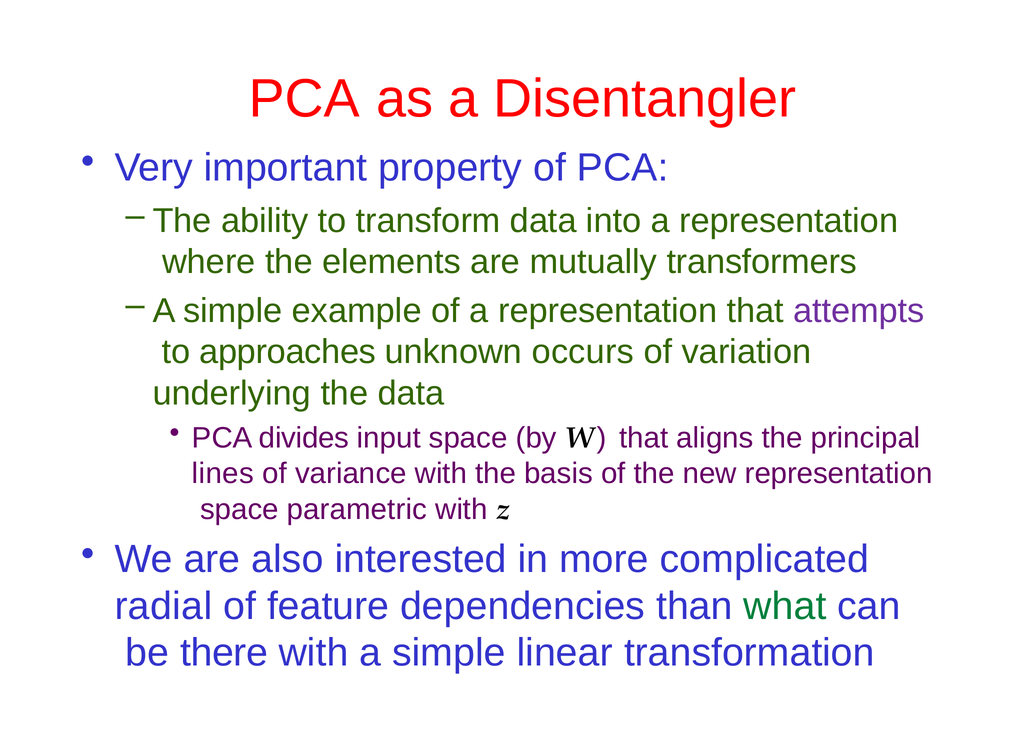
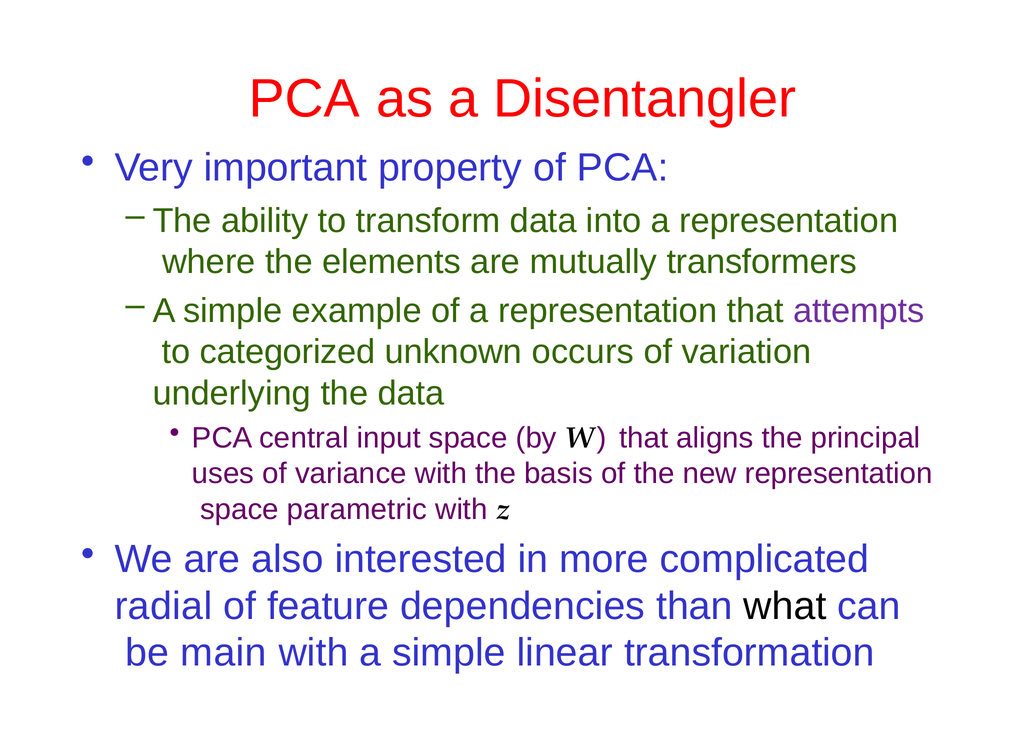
approaches: approaches -> categorized (288, 352)
divides: divides -> central (304, 437)
lines: lines -> uses (223, 473)
what colour: green -> black (785, 606)
there: there -> main (224, 652)
